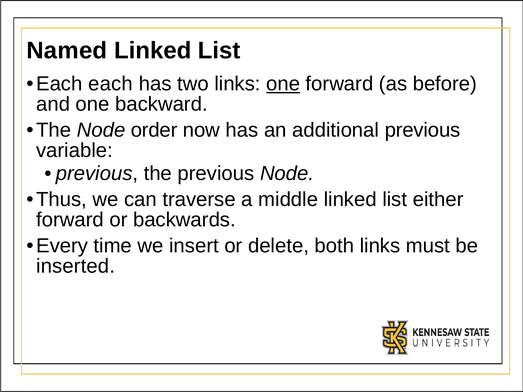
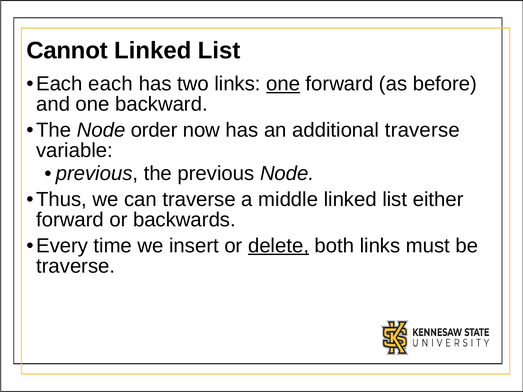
Named: Named -> Cannot (67, 50)
additional previous: previous -> traverse (422, 130)
delete underline: none -> present (279, 246)
inserted: inserted -> traverse (76, 266)
